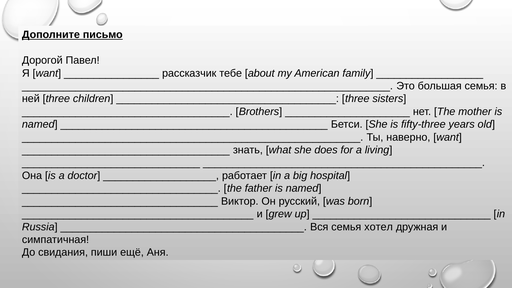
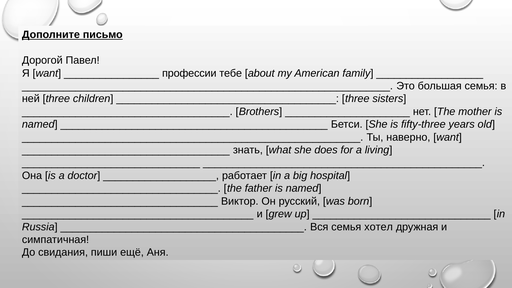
рассказчик: рассказчик -> профессии (189, 73)
